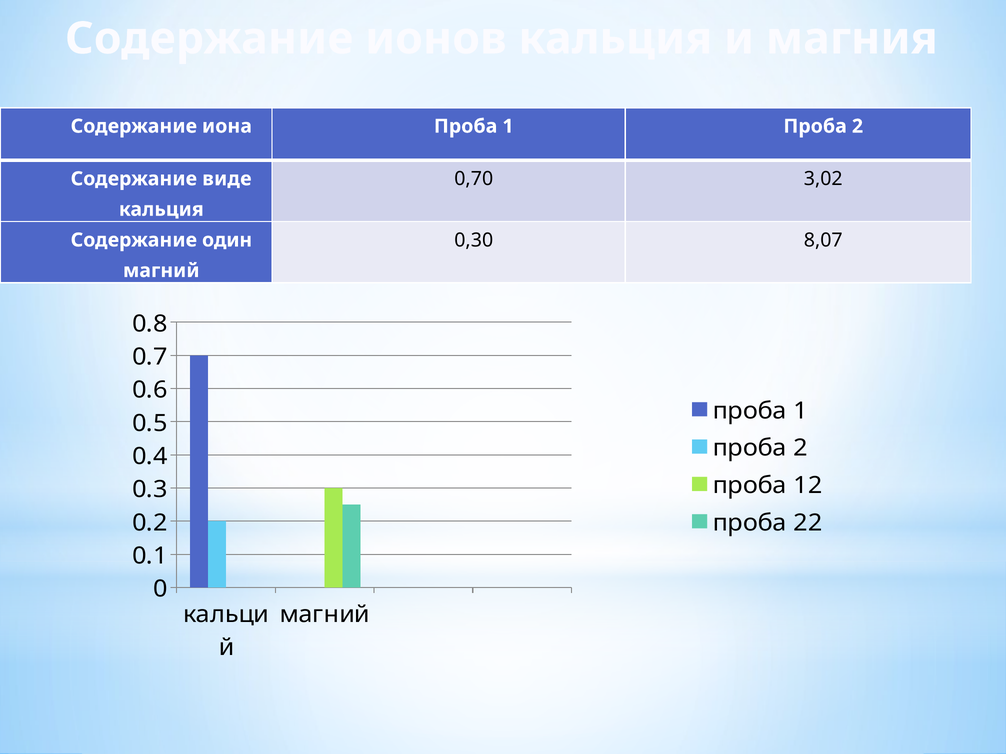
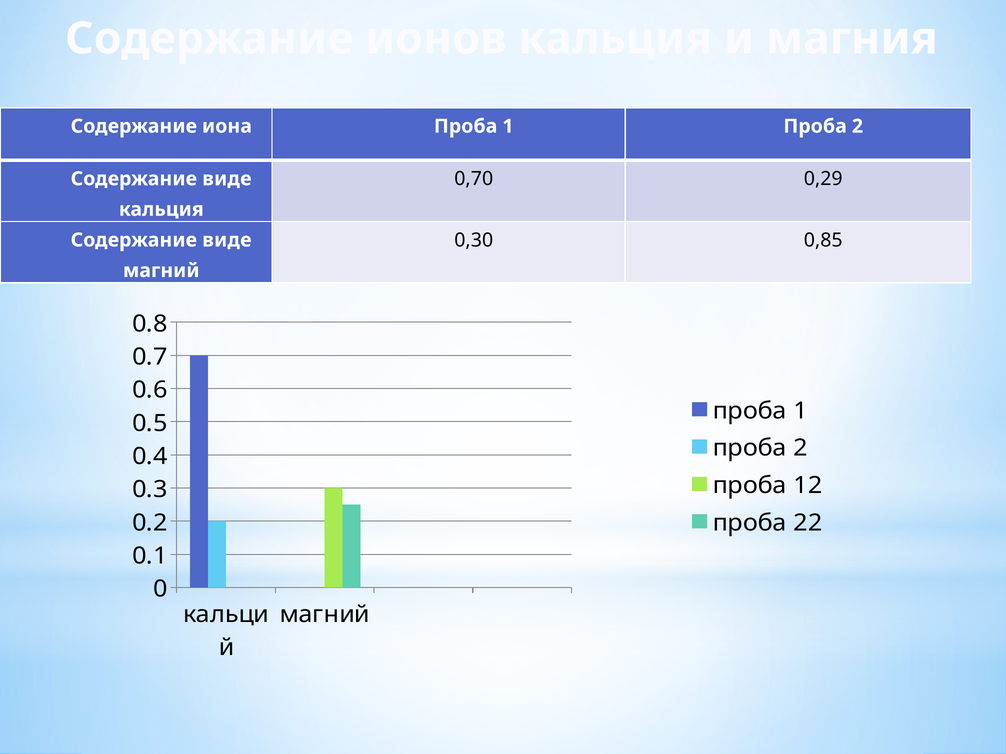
3,02: 3,02 -> 0,29 (823, 179)
8,07: 8,07 -> 0,85 (823, 240)
один: один -> виде (227, 240)
